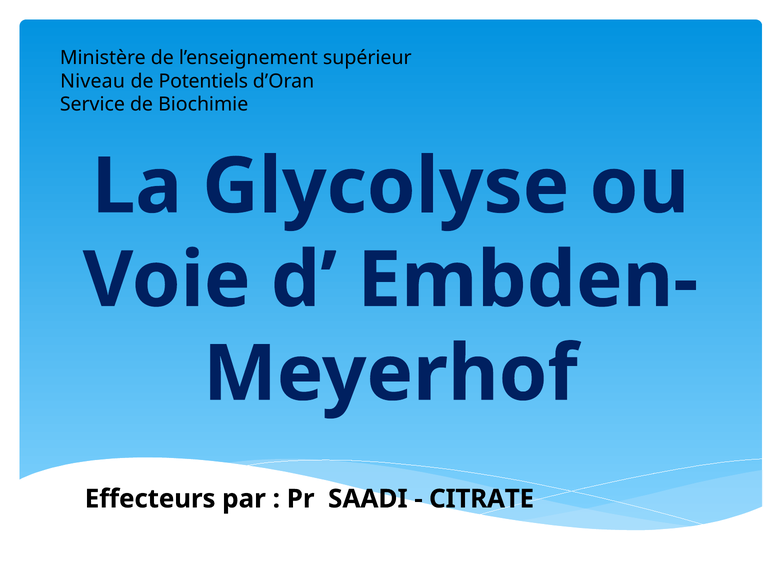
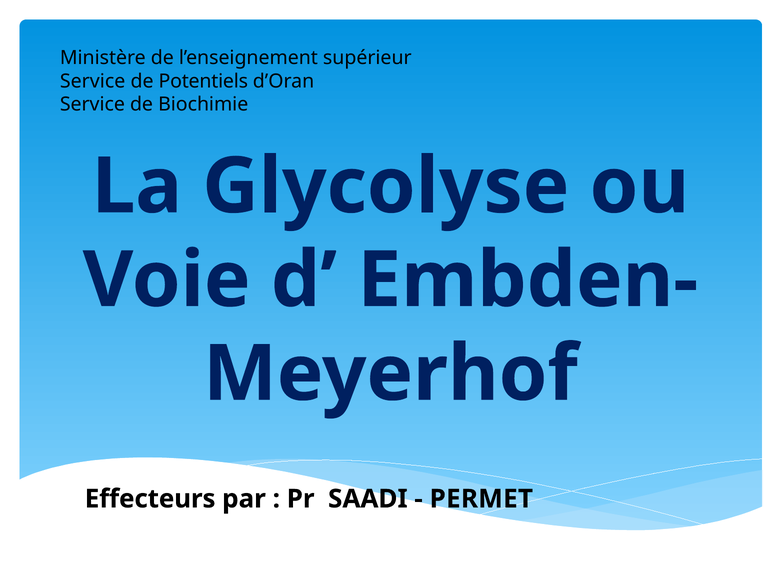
Niveau: Niveau -> Service (93, 81)
CITRATE: CITRATE -> PERMET (481, 499)
